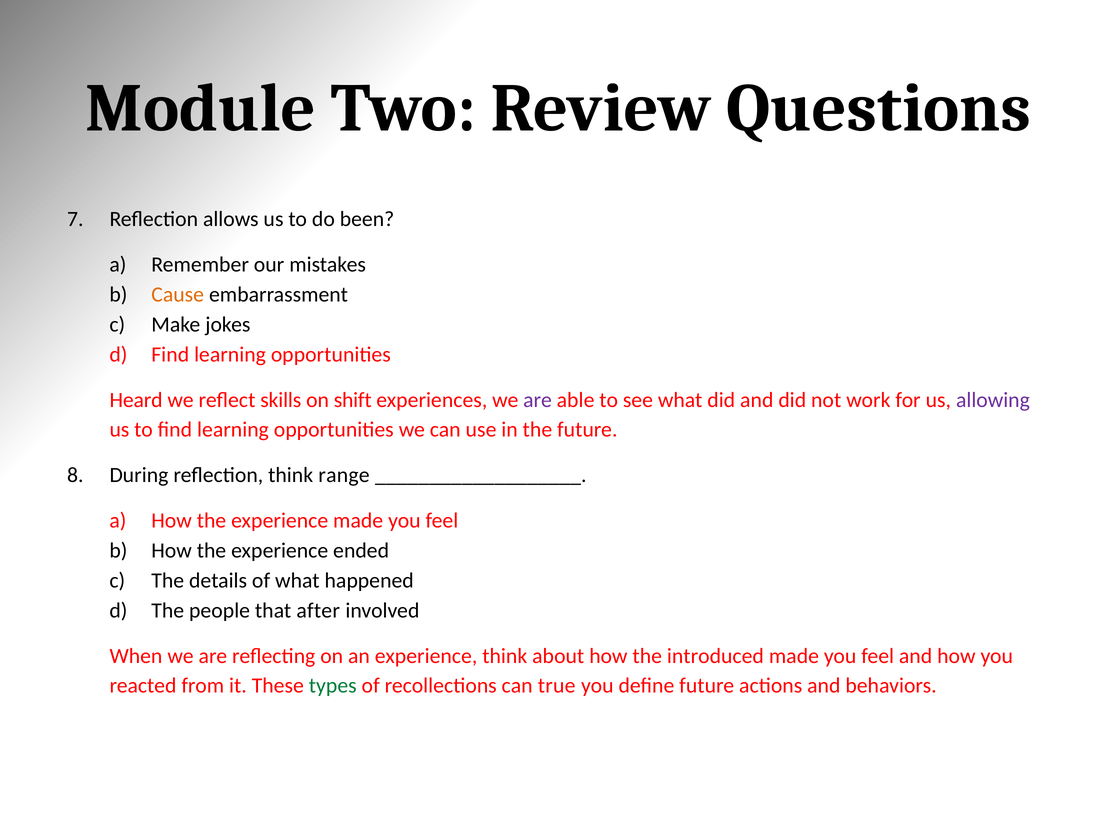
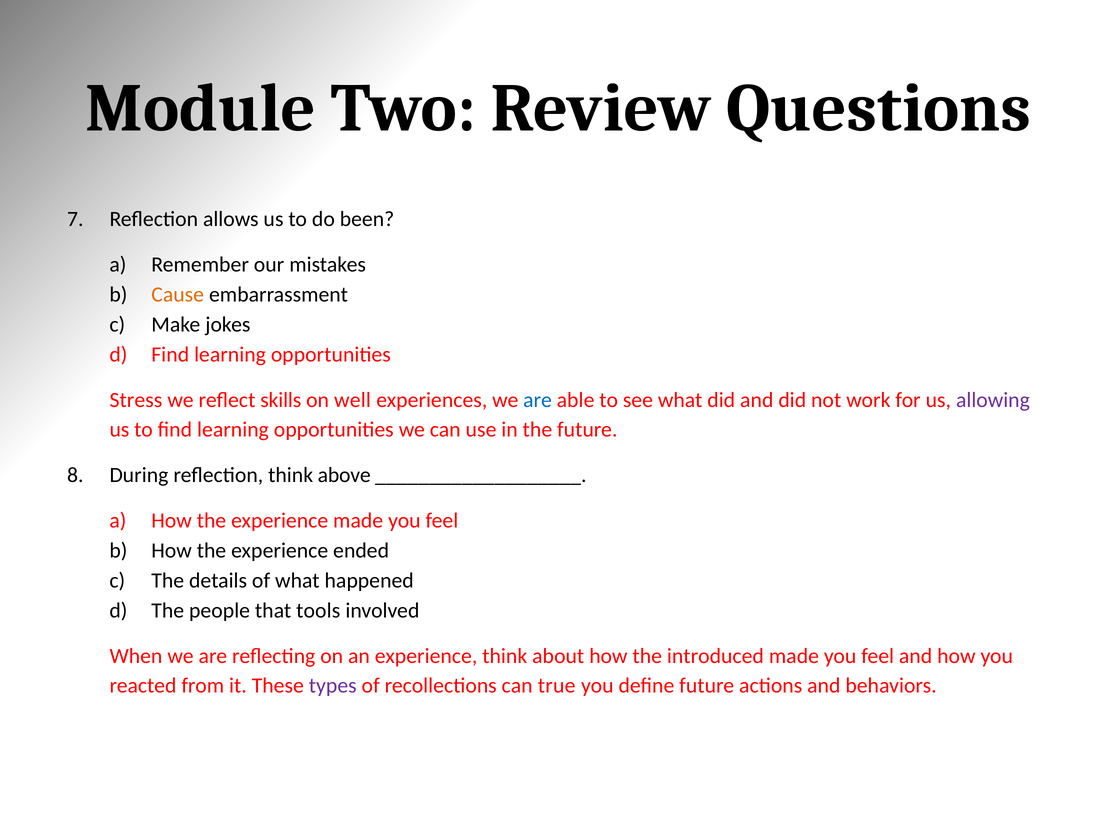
Heard: Heard -> Stress (136, 400)
shift: shift -> well (352, 400)
are colour: purple -> blue (538, 400)
range: range -> above (344, 476)
after: after -> tools (318, 611)
types colour: green -> purple (333, 686)
